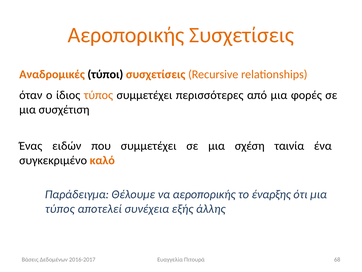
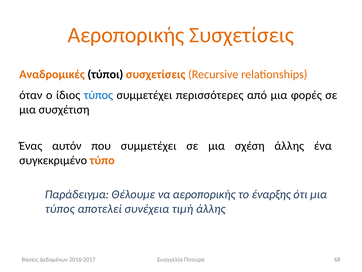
τύπος colour: orange -> blue (98, 95)
ειδών: ειδών -> αυτόν (67, 146)
σχέση ταινία: ταινία -> άλλης (289, 146)
καλό: καλό -> τύπο (102, 160)
εξής: εξής -> τιμή (183, 209)
